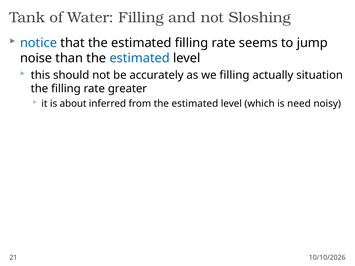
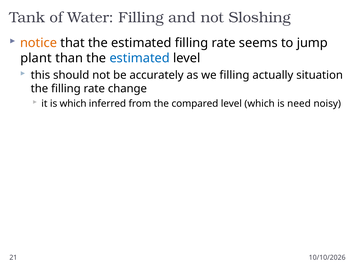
notice colour: blue -> orange (39, 43)
noise: noise -> plant (36, 58)
greater: greater -> change (127, 89)
is about: about -> which (73, 104)
from the estimated: estimated -> compared (195, 104)
